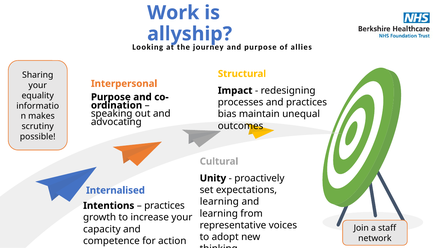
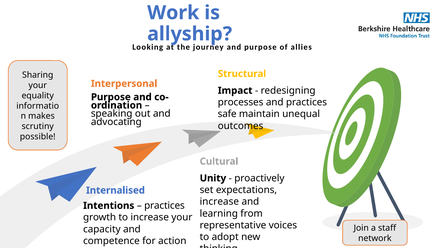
bias: bias -> safe (227, 114)
learning: learning -> increase (219, 202)
